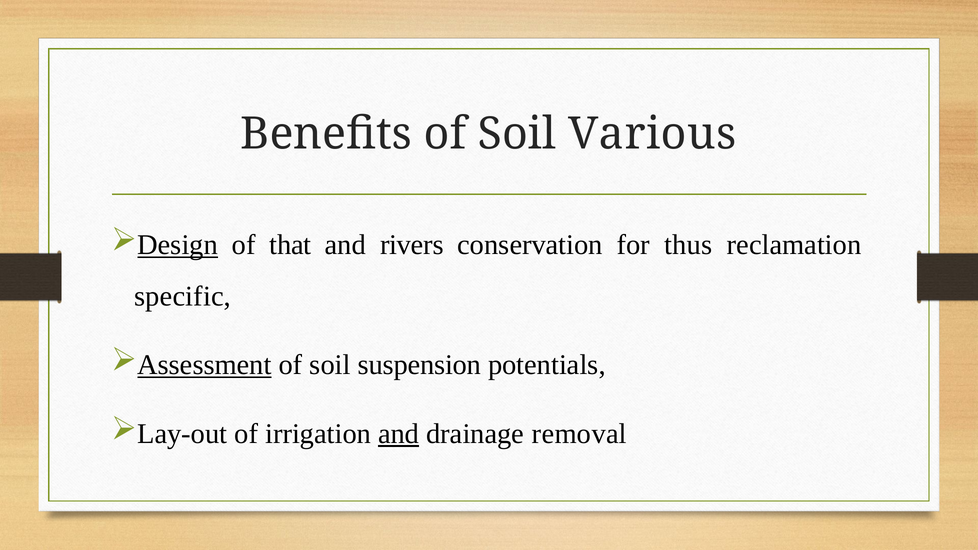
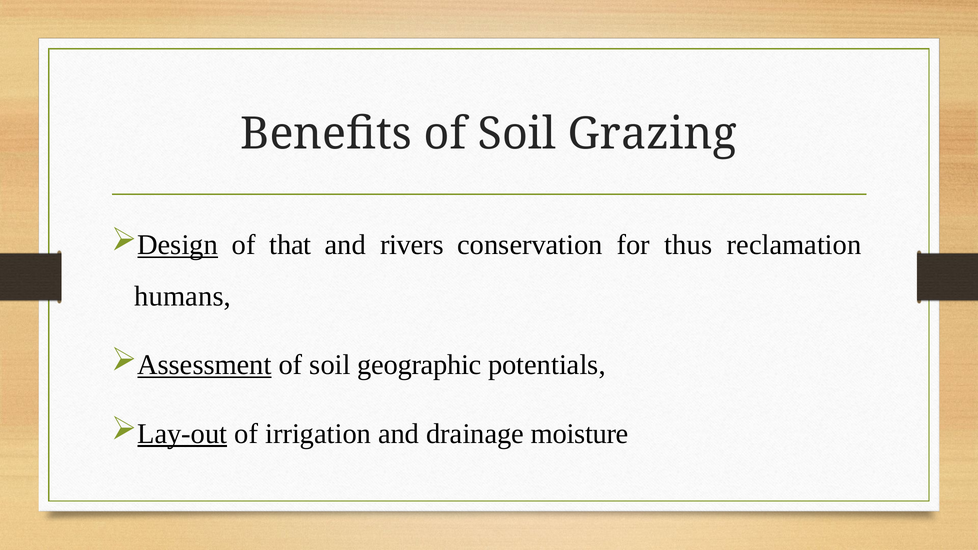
Various: Various -> Grazing (652, 134)
specific: specific -> humans (183, 296)
suspension: suspension -> geographic (419, 365)
Lay-out underline: none -> present (182, 434)
and underline: present -> none (399, 434)
removal: removal -> moisture (580, 434)
